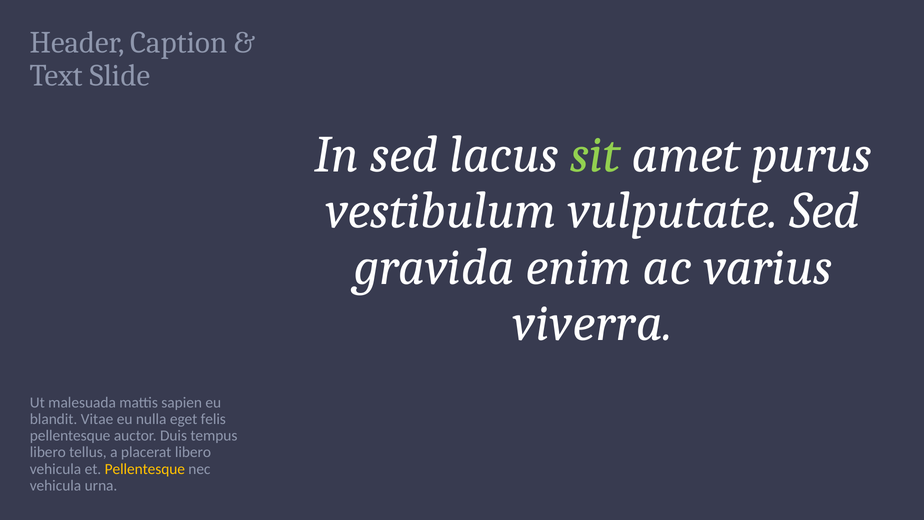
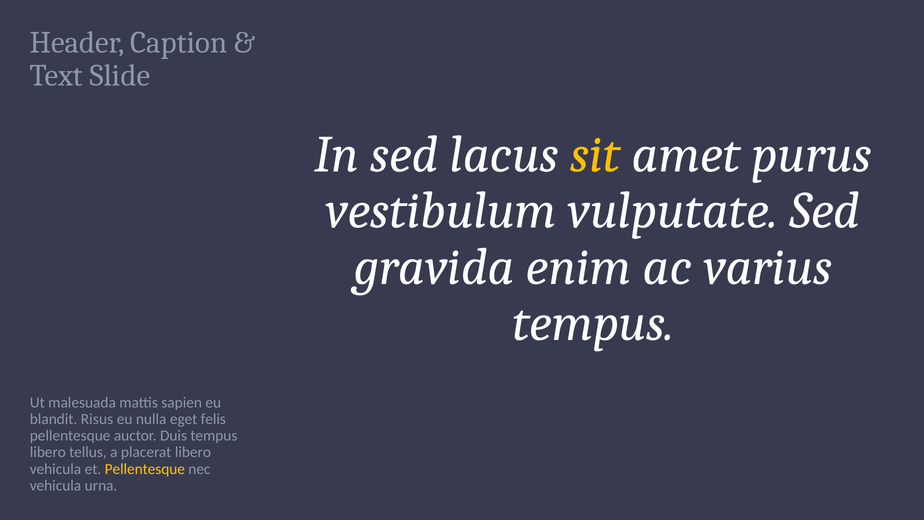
sit colour: light green -> yellow (595, 154)
viverra: viverra -> tempus (593, 323)
Vitae: Vitae -> Risus (97, 419)
